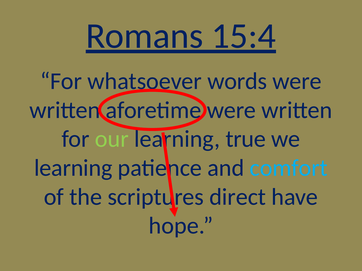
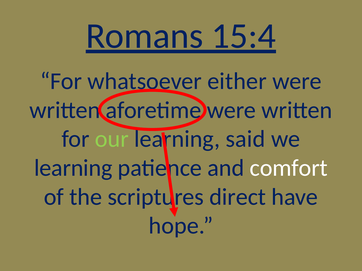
words: words -> either (237, 81)
true: true -> said (245, 139)
comfort colour: light blue -> white (289, 168)
